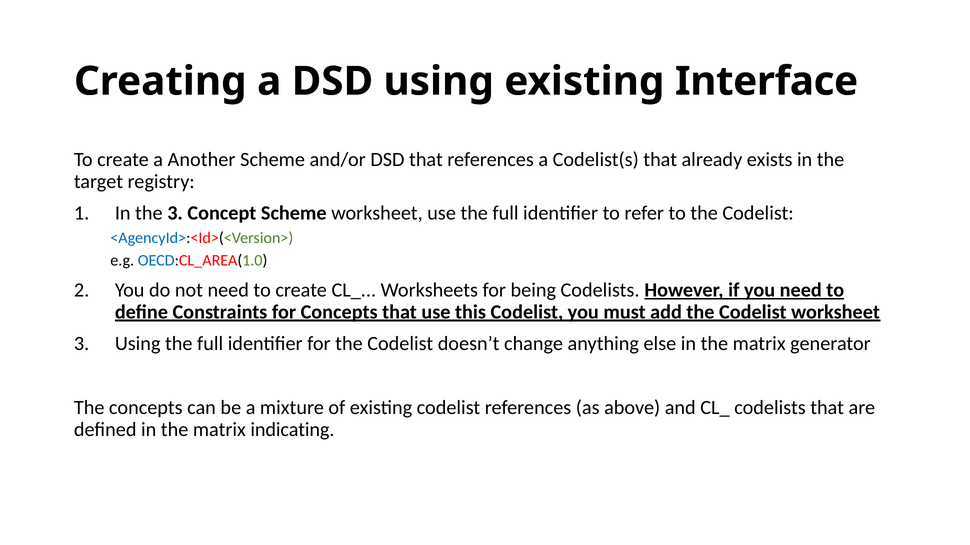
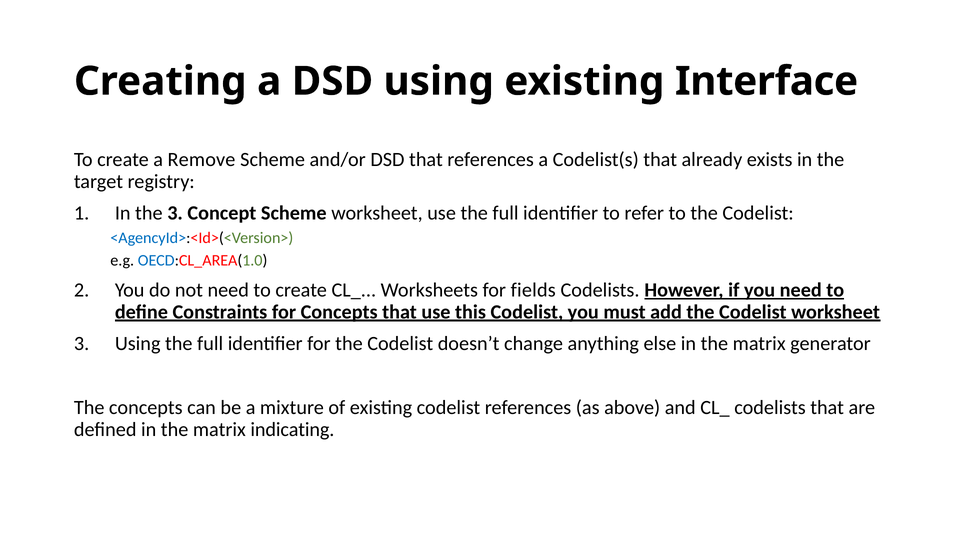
Another: Another -> Remove (202, 160)
being: being -> fields (533, 290)
